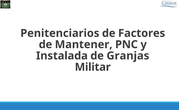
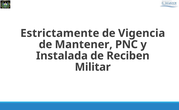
Penitenciarios: Penitenciarios -> Estrictamente (60, 33)
Factores: Factores -> Vigencia (142, 33)
Granjas: Granjas -> Reciben (128, 56)
